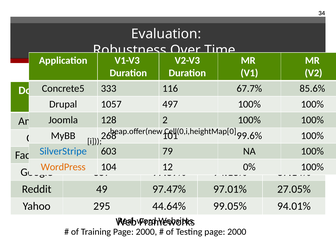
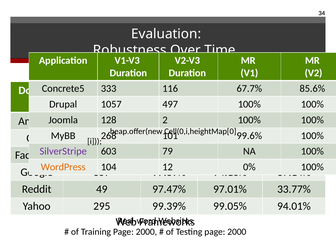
SilverStripe colour: blue -> purple (63, 151)
27.05%: 27.05% -> 33.77% (294, 189)
44.64%: 44.64% -> 99.39% (169, 206)
